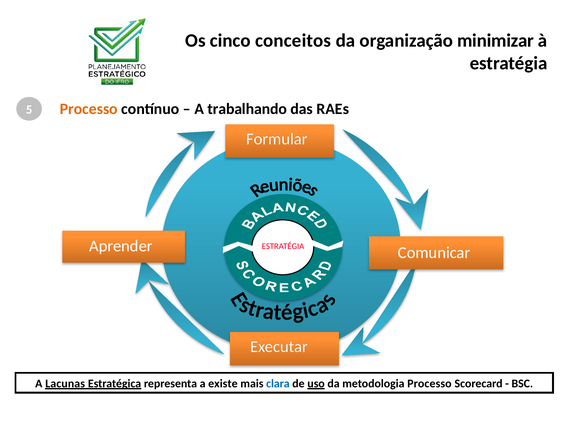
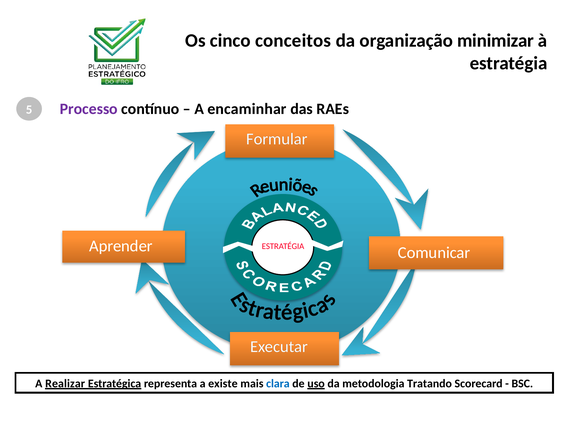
Processo colour: orange -> purple (89, 109)
trabalhando: trabalhando -> encaminhar (247, 109)
Lacunas: Lacunas -> Realizar (65, 384)
metodologia Processo: Processo -> Tratando (429, 384)
